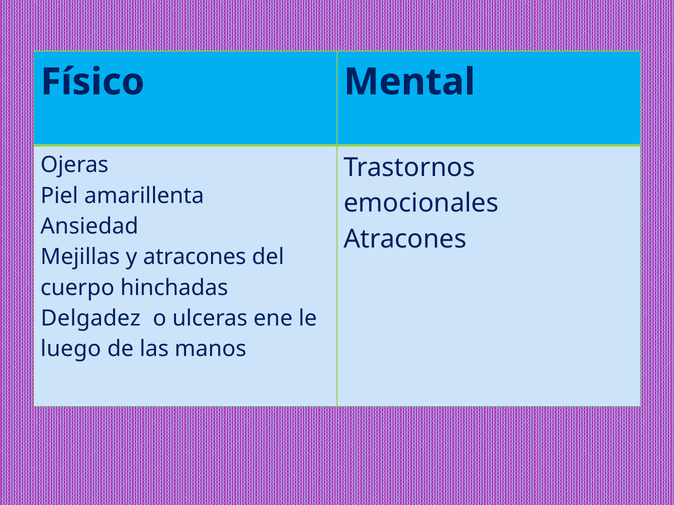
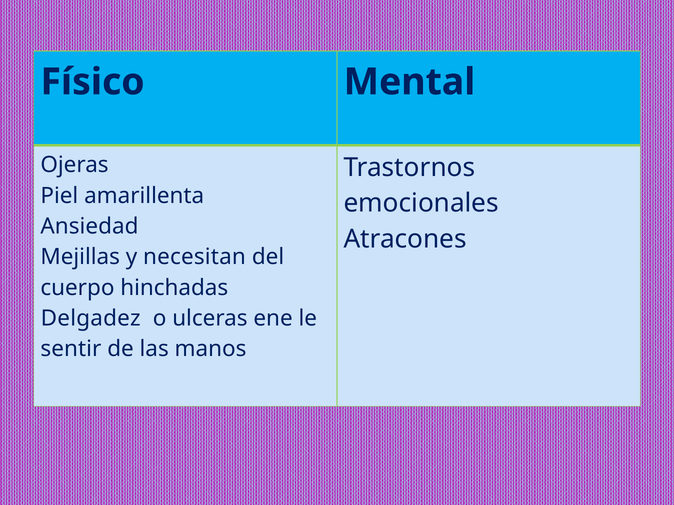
y atracones: atracones -> necesitan (194, 257)
luego: luego -> sentir (71, 349)
